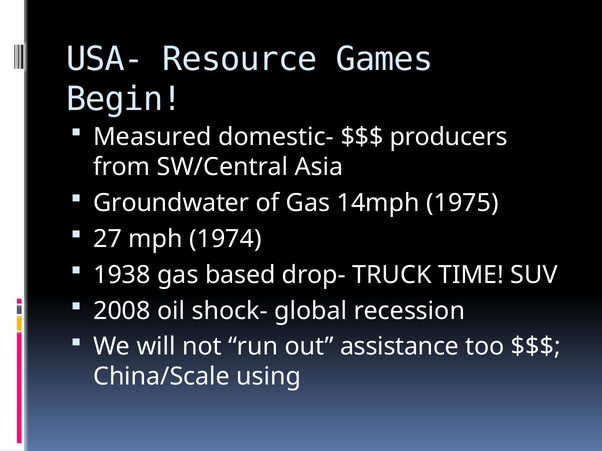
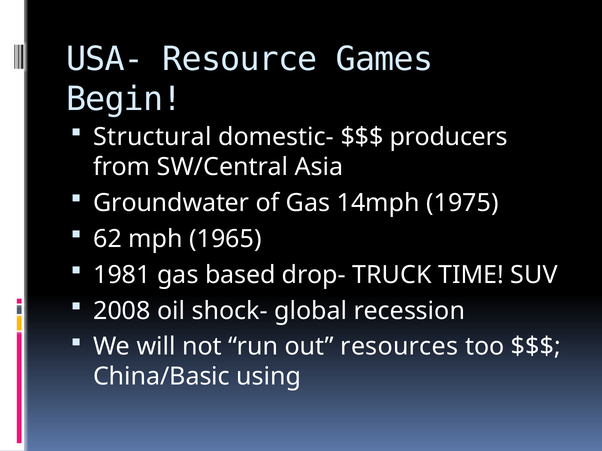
Measured: Measured -> Structural (152, 137)
27: 27 -> 62 (108, 239)
1974: 1974 -> 1965 (225, 239)
1938: 1938 -> 1981 (122, 275)
assistance: assistance -> resources (399, 347)
China/Scale: China/Scale -> China/Basic (162, 377)
